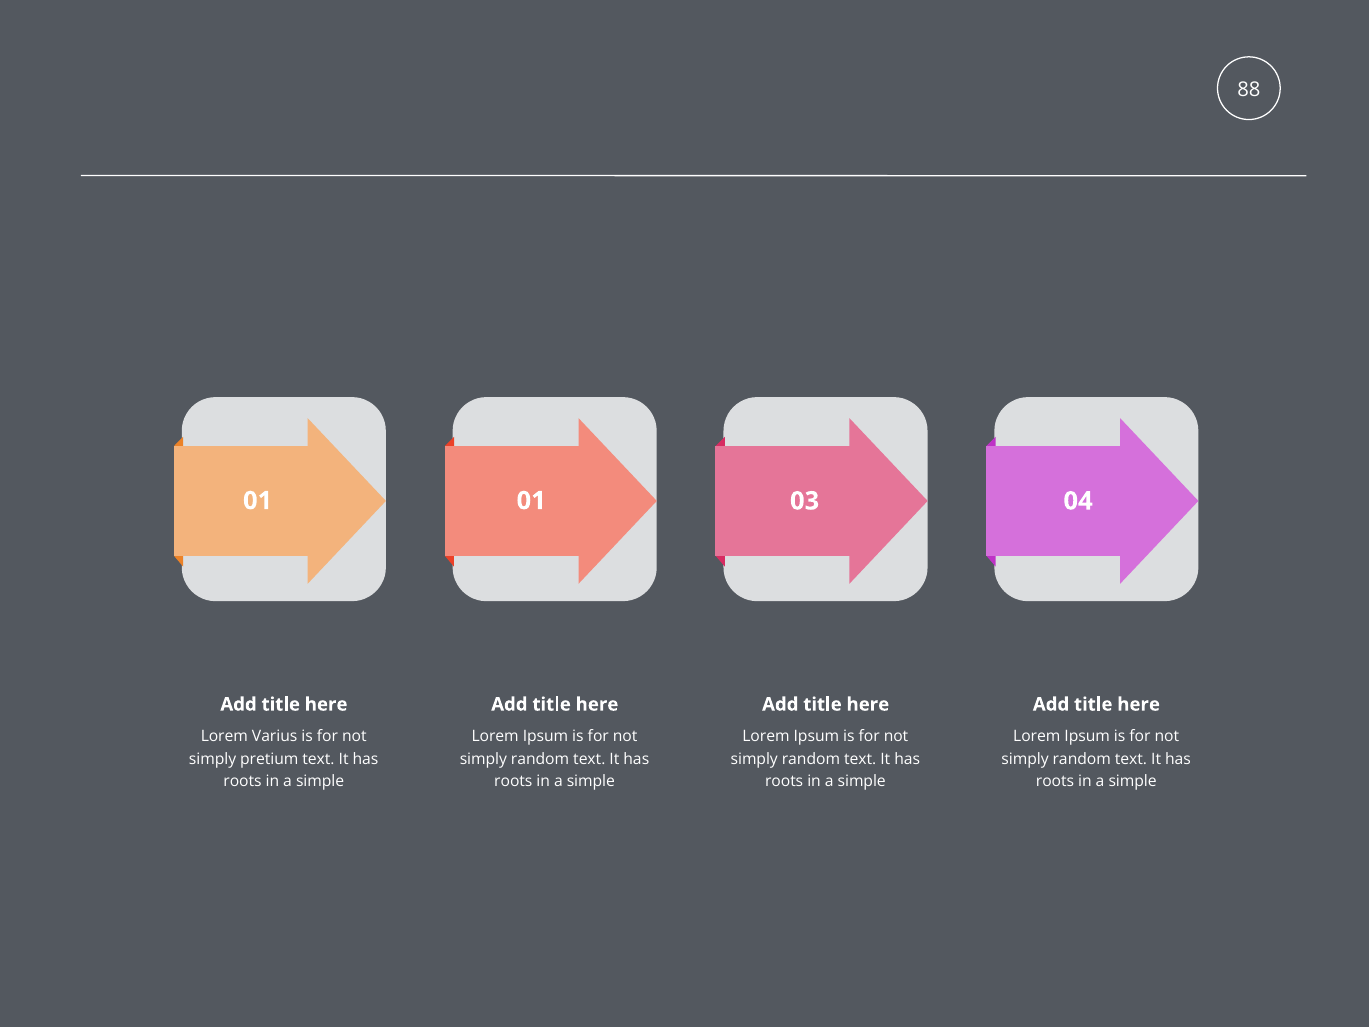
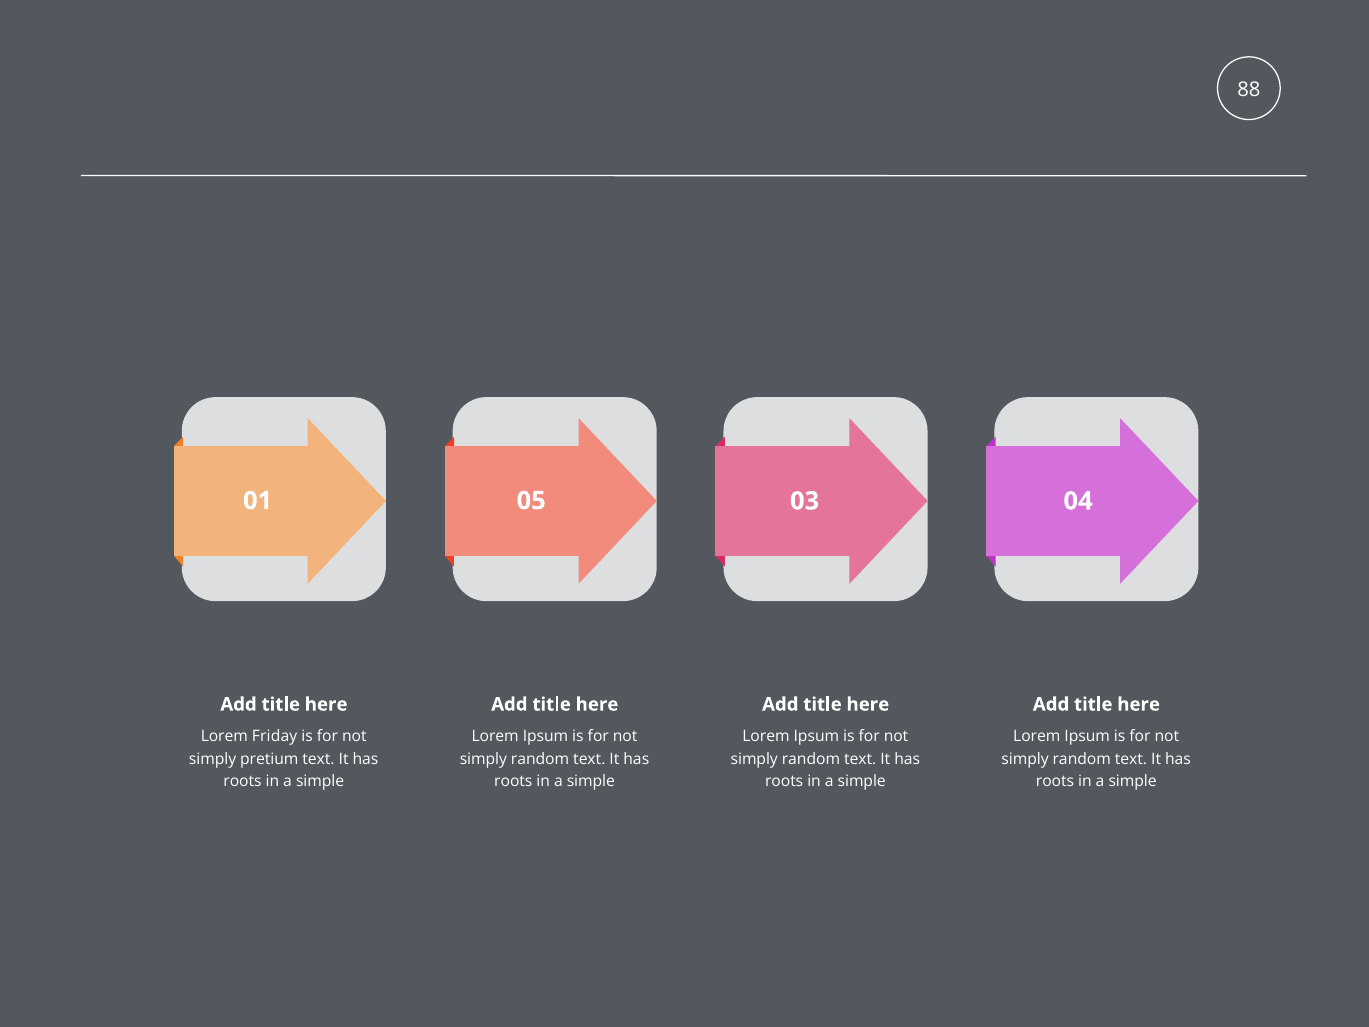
01 01: 01 -> 05 (531, 501)
Varius: Varius -> Friday (275, 736)
